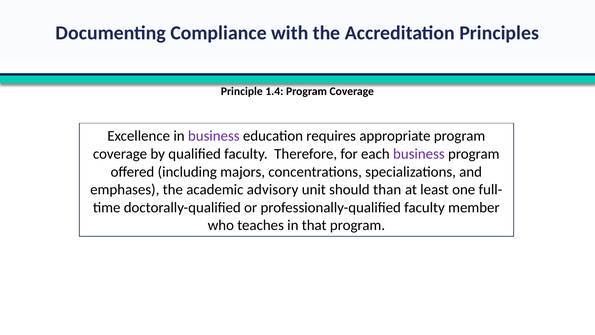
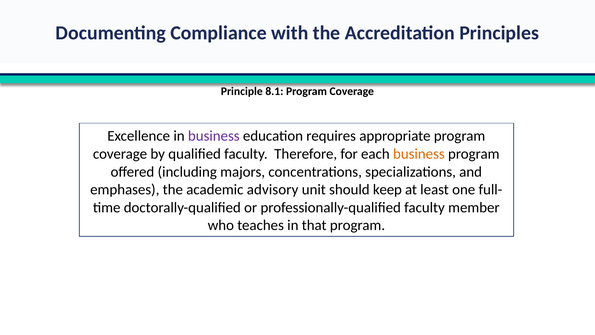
1.4: 1.4 -> 8.1 (274, 91)
business colour: purple -> orange (419, 154)
than: than -> keep (387, 189)
